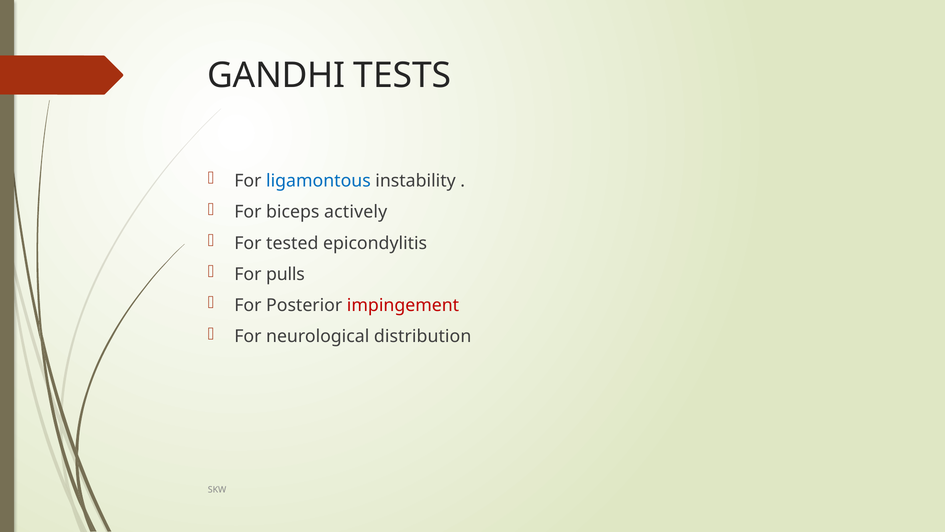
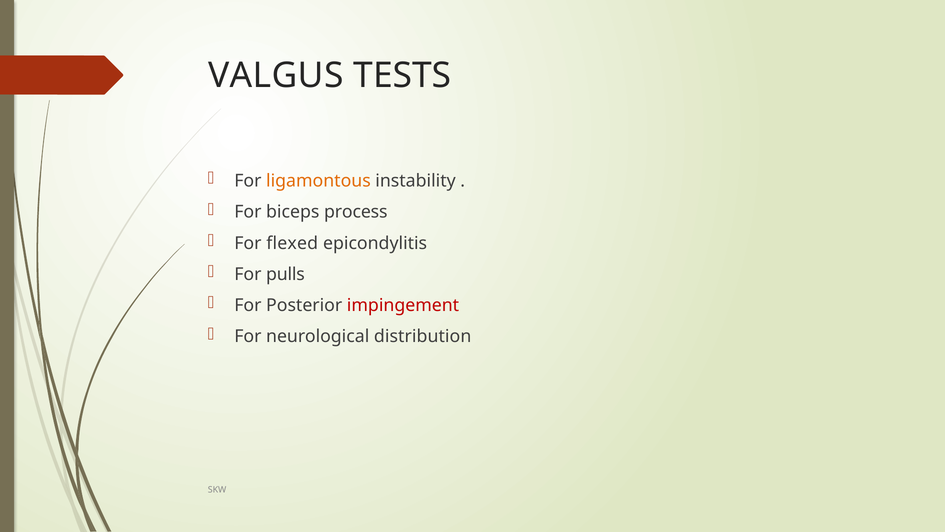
GANDHI: GANDHI -> VALGUS (276, 76)
ligamontous colour: blue -> orange (318, 181)
actively: actively -> process (356, 212)
tested: tested -> flexed (292, 243)
